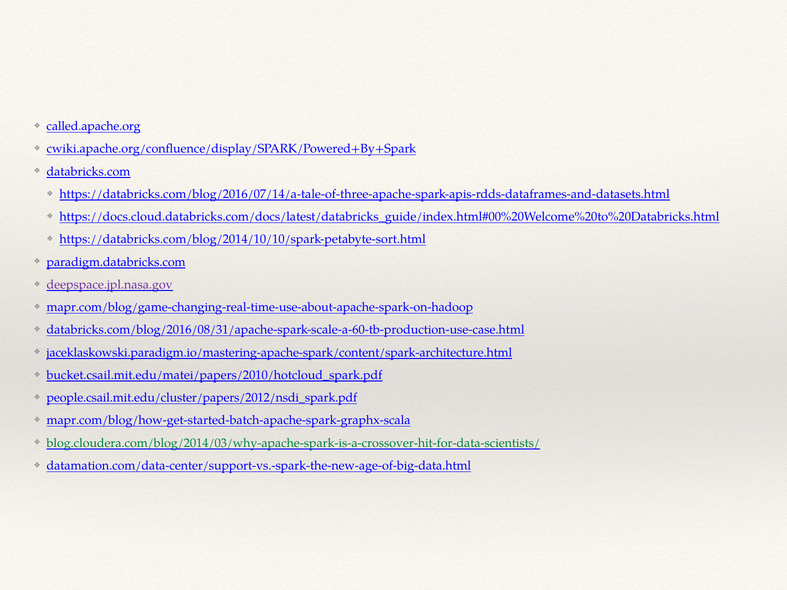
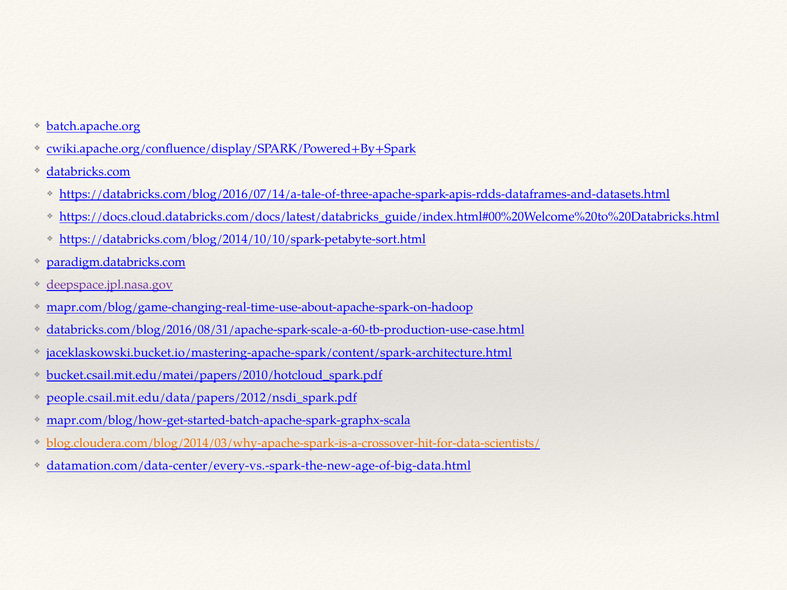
called.apache.org: called.apache.org -> batch.apache.org (94, 126)
jaceklaskowski.paradigm.io/mastering-apache-spark/content/spark-architecture.html: jaceklaskowski.paradigm.io/mastering-apache-spark/content/spark-architecture.html -> jaceklaskowski.bucket.io/mastering-apache-spark/content/spark-architecture.html (279, 353)
people.csail.mit.edu/cluster/papers/2012/nsdi_spark.pdf: people.csail.mit.edu/cluster/papers/2012/nsdi_spark.pdf -> people.csail.mit.edu/data/papers/2012/nsdi_spark.pdf (202, 398)
blog.cloudera.com/blog/2014/03/why-apache-spark-is-a-crossover-hit-for-data-scientists/ colour: green -> orange (293, 443)
datamation.com/data-center/support-vs.-spark-the-new-age-of-big-data.html: datamation.com/data-center/support-vs.-spark-the-new-age-of-big-data.html -> datamation.com/data-center/every-vs.-spark-the-new-age-of-big-data.html (259, 466)
